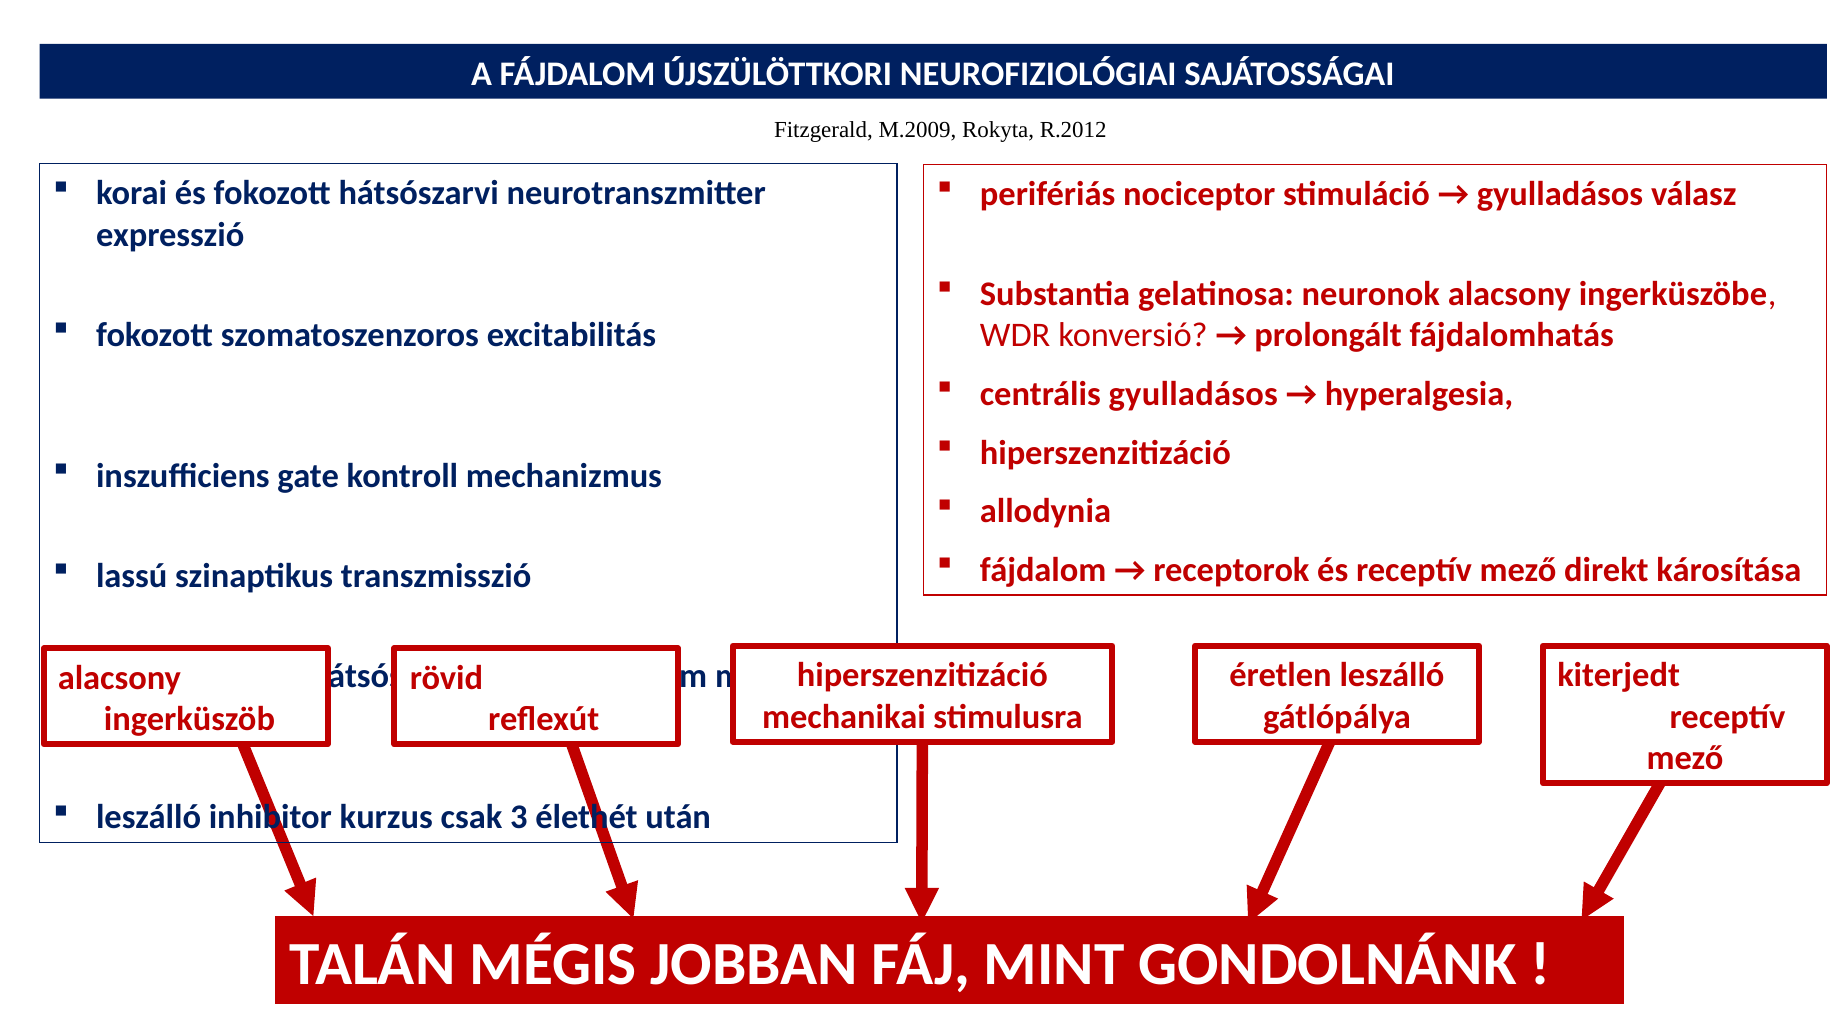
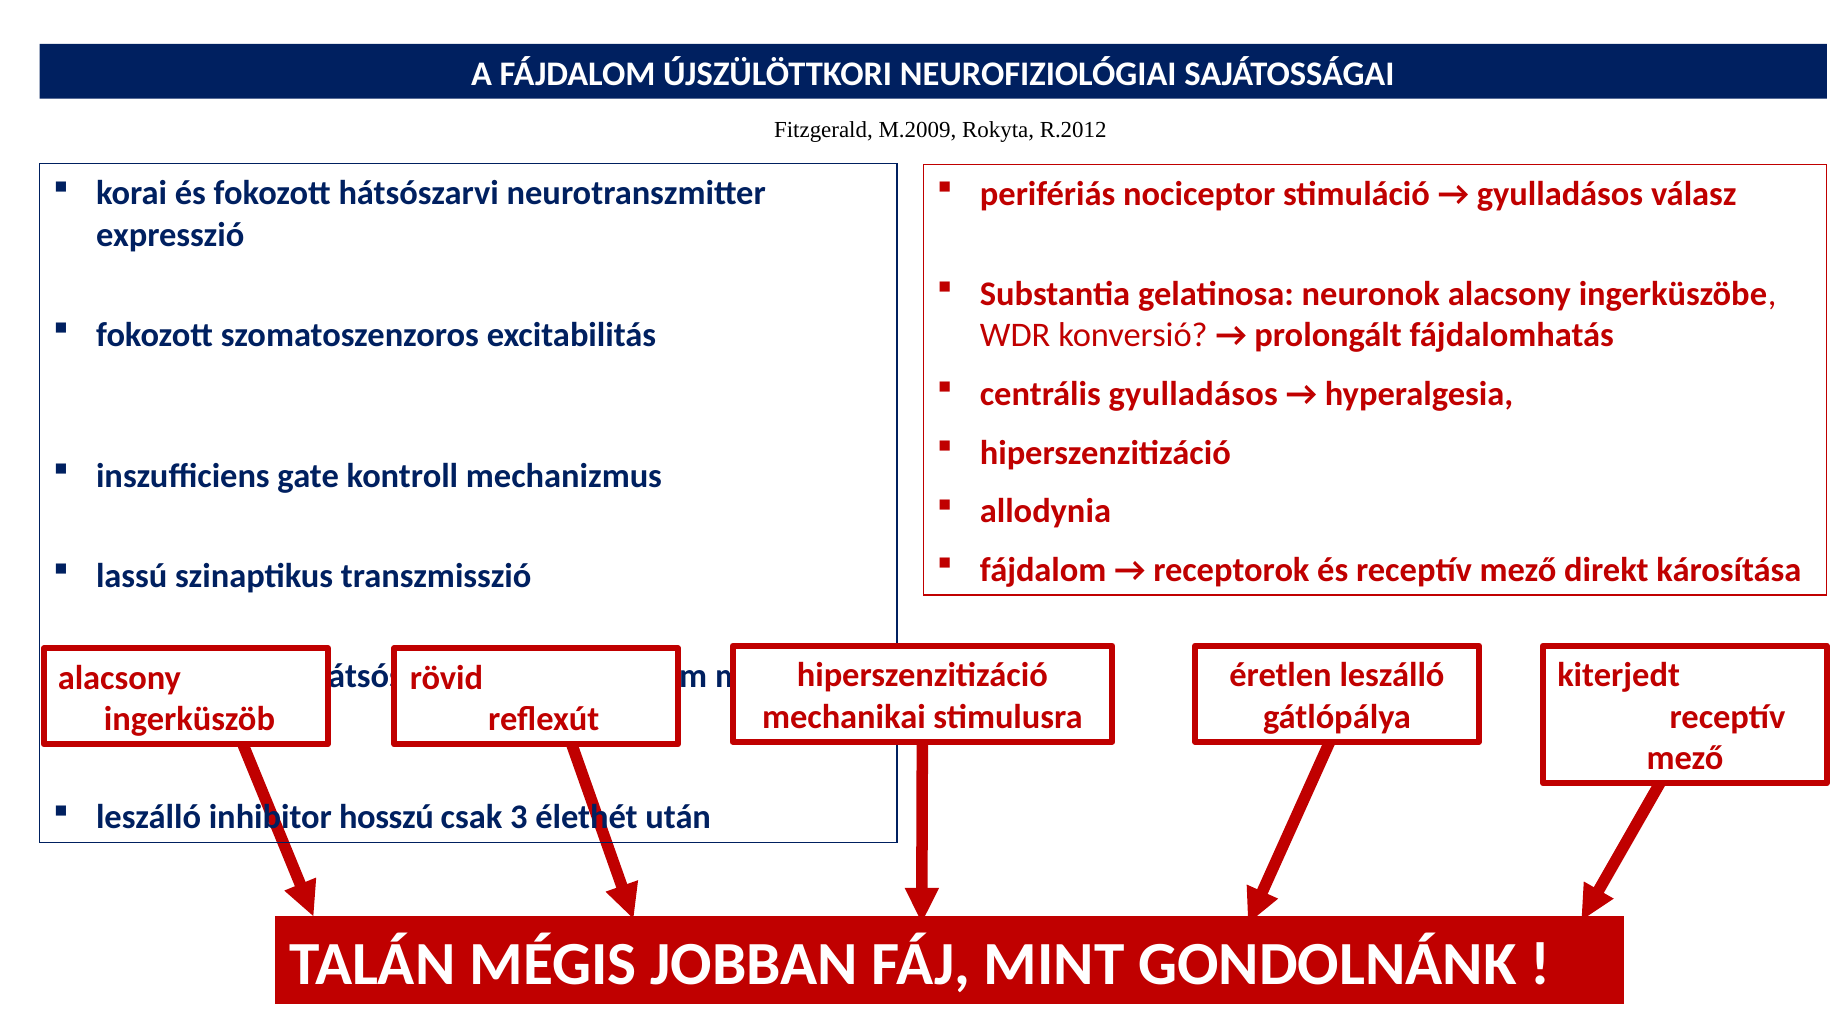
kurzus: kurzus -> hosszú (386, 818)
